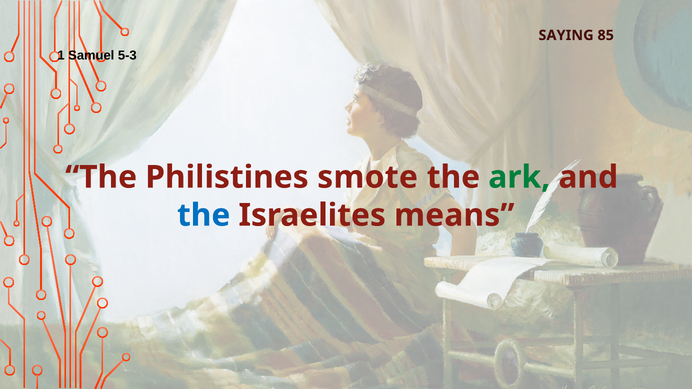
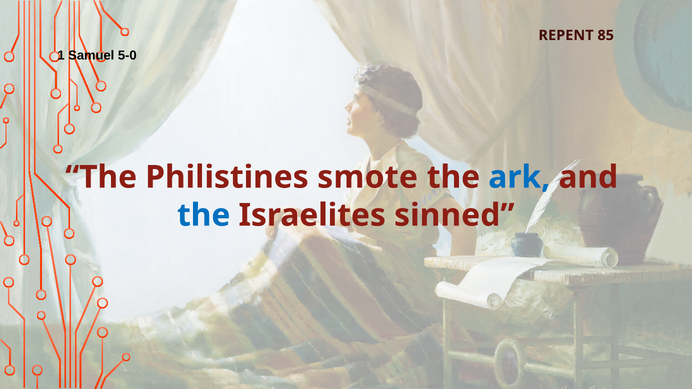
SAYING: SAYING -> REPENT (566, 35)
5-3: 5-3 -> 5-0 (127, 56)
ark colour: green -> blue (519, 177)
means: means -> sinned (454, 215)
